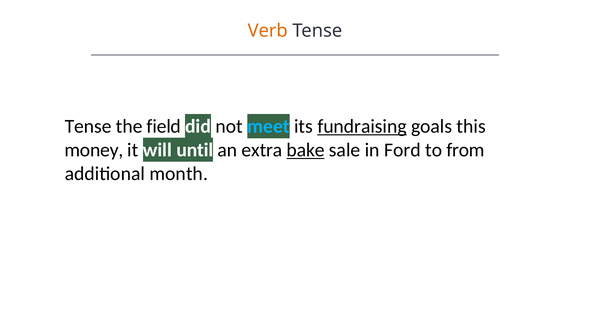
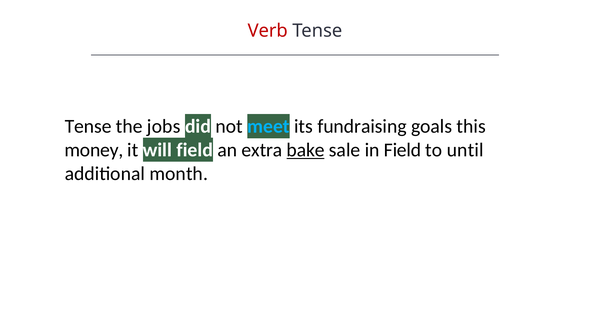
Verb colour: orange -> red (268, 31)
field: field -> jobs (164, 126)
fundraising underline: present -> none (362, 126)
will until: until -> field (195, 150)
in Ford: Ford -> Field (403, 150)
from: from -> until (465, 150)
